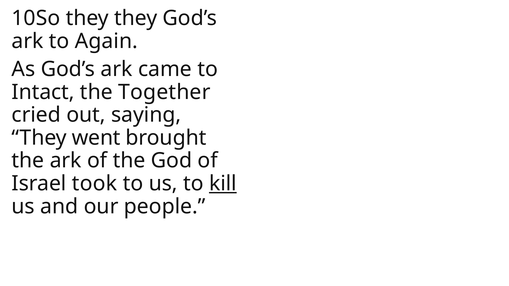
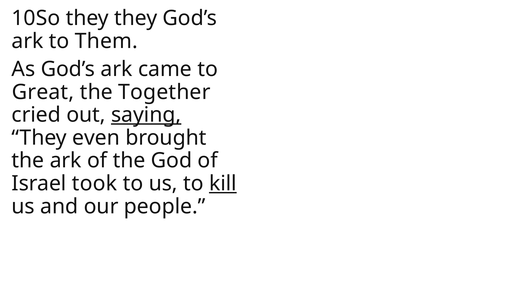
Again: Again -> Them (106, 41)
Intact: Intact -> Great (43, 92)
saying underline: none -> present (146, 115)
went: went -> even (96, 138)
